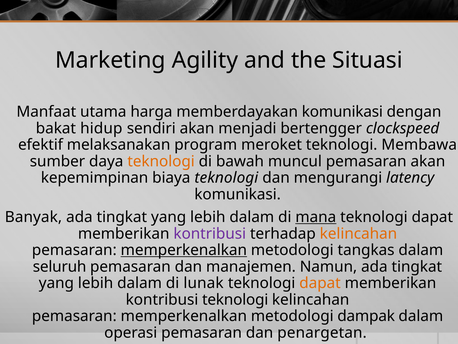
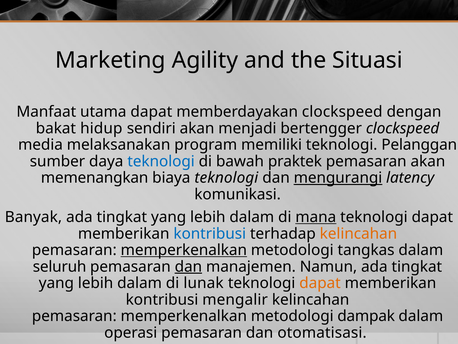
utama harga: harga -> dapat (151, 112)
memberdayakan komunikasi: komunikasi -> clockspeed (342, 112)
efektif: efektif -> media (40, 145)
meroket: meroket -> memiliki (272, 145)
Membawa: Membawa -> Pelanggan (419, 145)
teknologi colour: orange -> blue (161, 161)
muncul: muncul -> praktek (295, 161)
kepemimpinan: kepemimpinan -> memenangkan (95, 178)
mengurangi underline: none -> present (338, 178)
kontribusi colour: purple -> blue (210, 233)
dan underline: none -> present (188, 266)
kontribusi teknologi: teknologi -> mengalir (235, 299)
penargetan: penargetan -> otomatisasi (322, 332)
